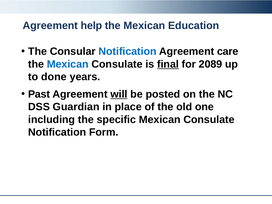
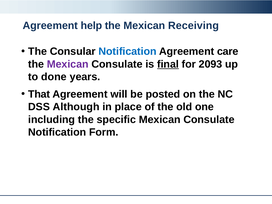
Education: Education -> Receiving (194, 26)
Mexican colour: blue -> purple (68, 64)
2089: 2089 -> 2093 (210, 64)
Past: Past -> That (39, 94)
will underline: present -> none (119, 94)
Guardian: Guardian -> Although (76, 107)
